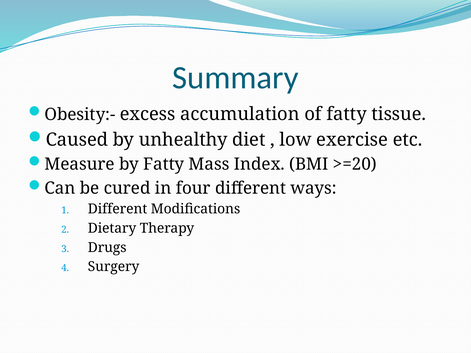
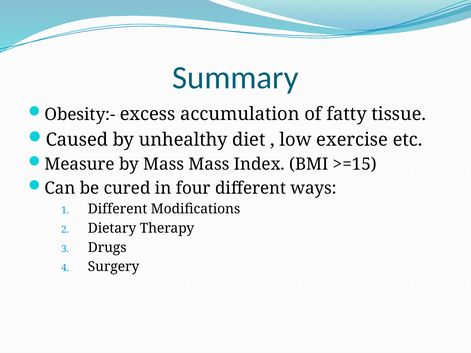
by Fatty: Fatty -> Mass (164, 164)
>=20: >=20 -> >=15 (355, 164)
